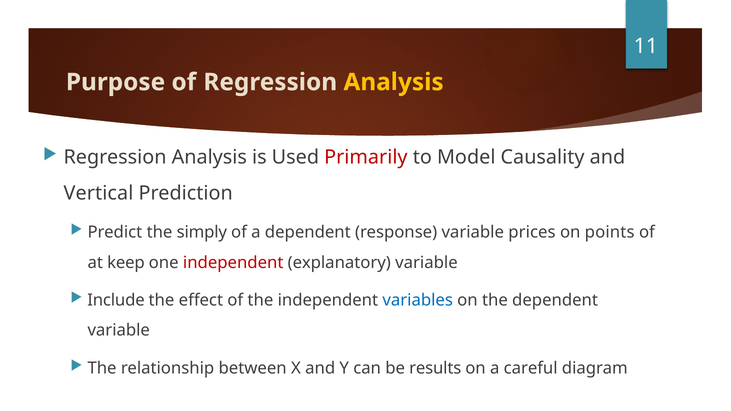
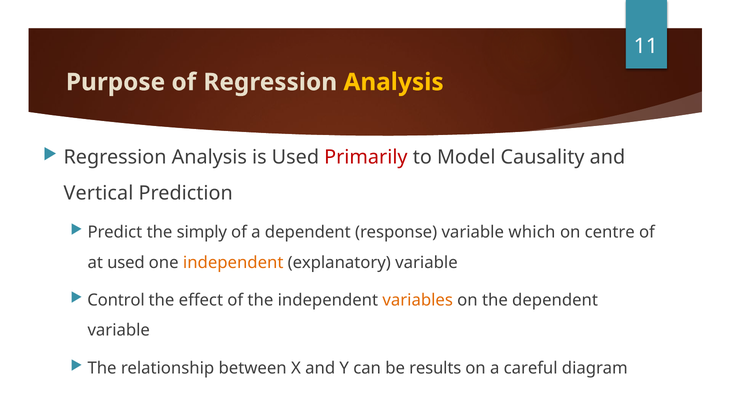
prices: prices -> which (532, 232)
points: points -> centre (610, 232)
at keep: keep -> used (126, 263)
independent colour: red -> orange (233, 263)
Include: Include -> Control (116, 300)
variables colour: blue -> orange (418, 300)
